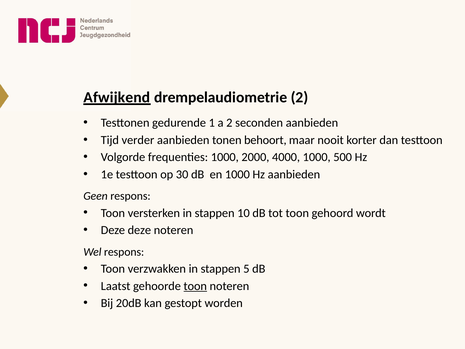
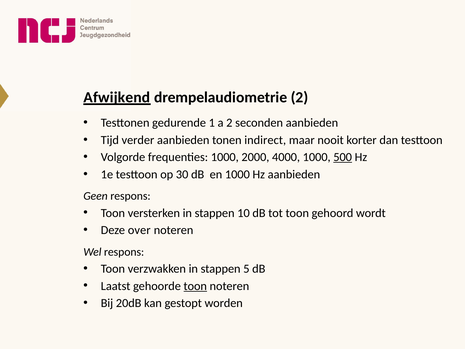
behoort: behoort -> indirect (265, 140)
500 underline: none -> present (343, 157)
Deze deze: deze -> over (139, 230)
